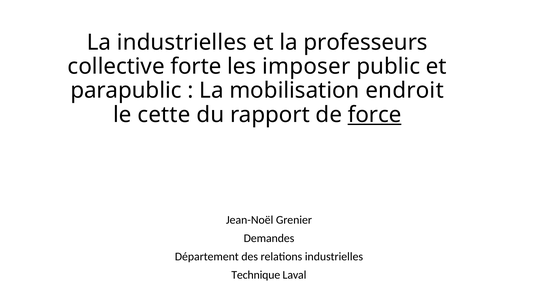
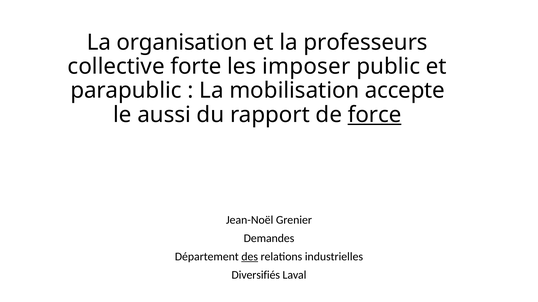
La industrielles: industrielles -> organisation (182, 42)
endroit: endroit -> accepte (405, 91)
cette: cette -> aussi (164, 115)
des underline: none -> present (250, 257)
Technique: Technique -> Diversifiés (256, 275)
